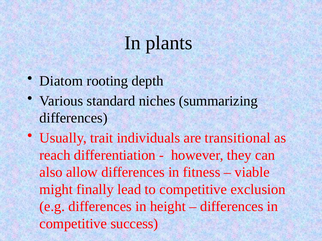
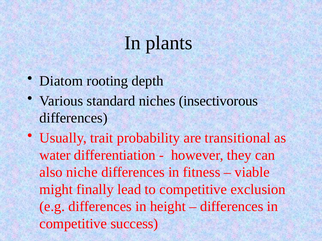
summarizing: summarizing -> insectivorous (218, 101)
individuals: individuals -> probability (148, 138)
reach: reach -> water (55, 155)
allow: allow -> niche (82, 173)
